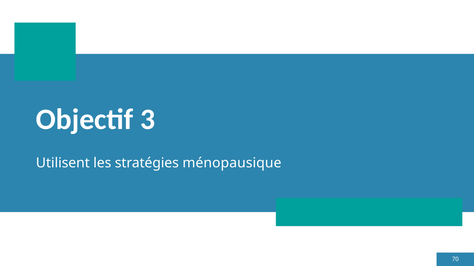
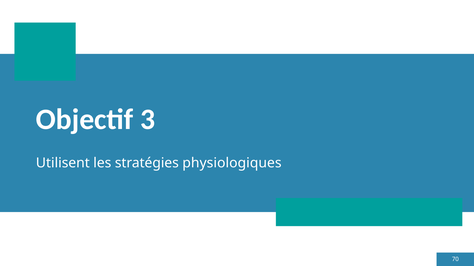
ménopausique: ménopausique -> physiologiques (232, 163)
